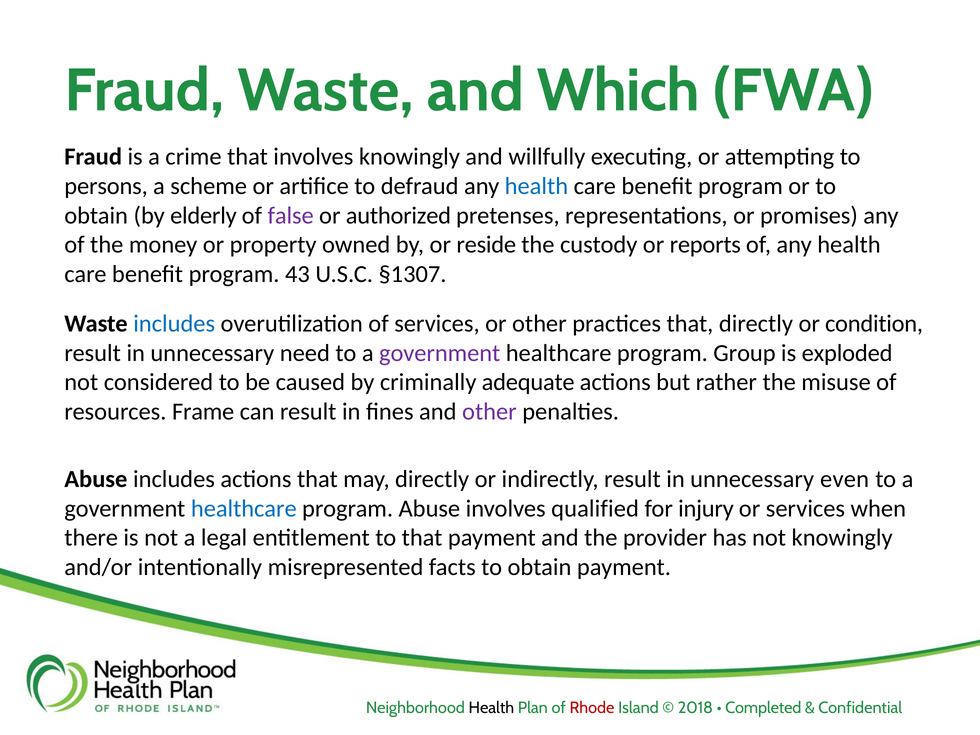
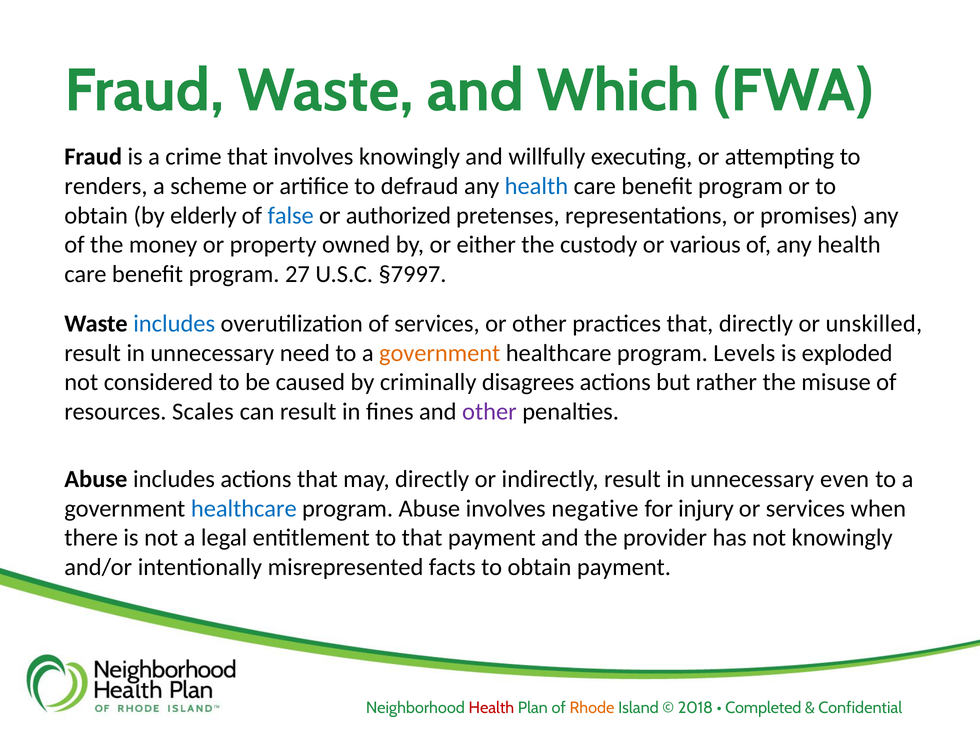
persons: persons -> renders (106, 186)
false colour: purple -> blue (291, 215)
reside: reside -> either (486, 245)
reports: reports -> various (705, 245)
43: 43 -> 27 (297, 274)
§1307: §1307 -> §7997 (413, 274)
condition: condition -> unskilled (874, 324)
government colour: purple -> orange (440, 353)
Group: Group -> Levels (744, 353)
adequate: adequate -> disagrees (528, 382)
Frame: Frame -> Scales (203, 412)
qualified: qualified -> negative (595, 508)
Health colour: black -> red (491, 708)
Rhode colour: red -> orange (592, 708)
